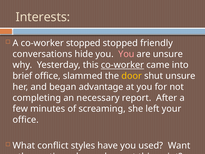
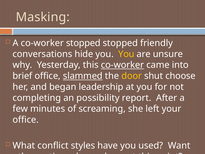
Interests: Interests -> Masking (43, 17)
You colour: pink -> yellow (126, 54)
slammed underline: none -> present (83, 76)
shut unsure: unsure -> choose (181, 76)
advantage: advantage -> leadership (101, 87)
necessary: necessary -> possibility (98, 98)
